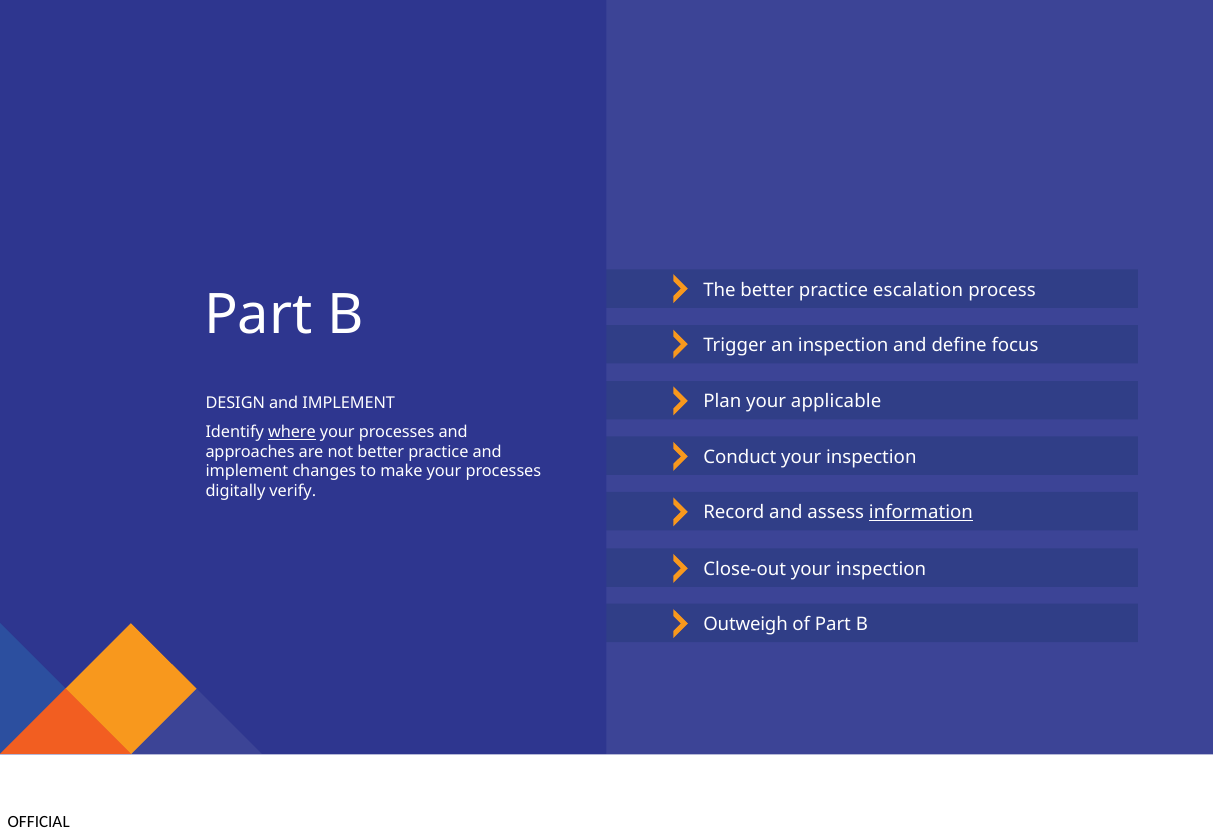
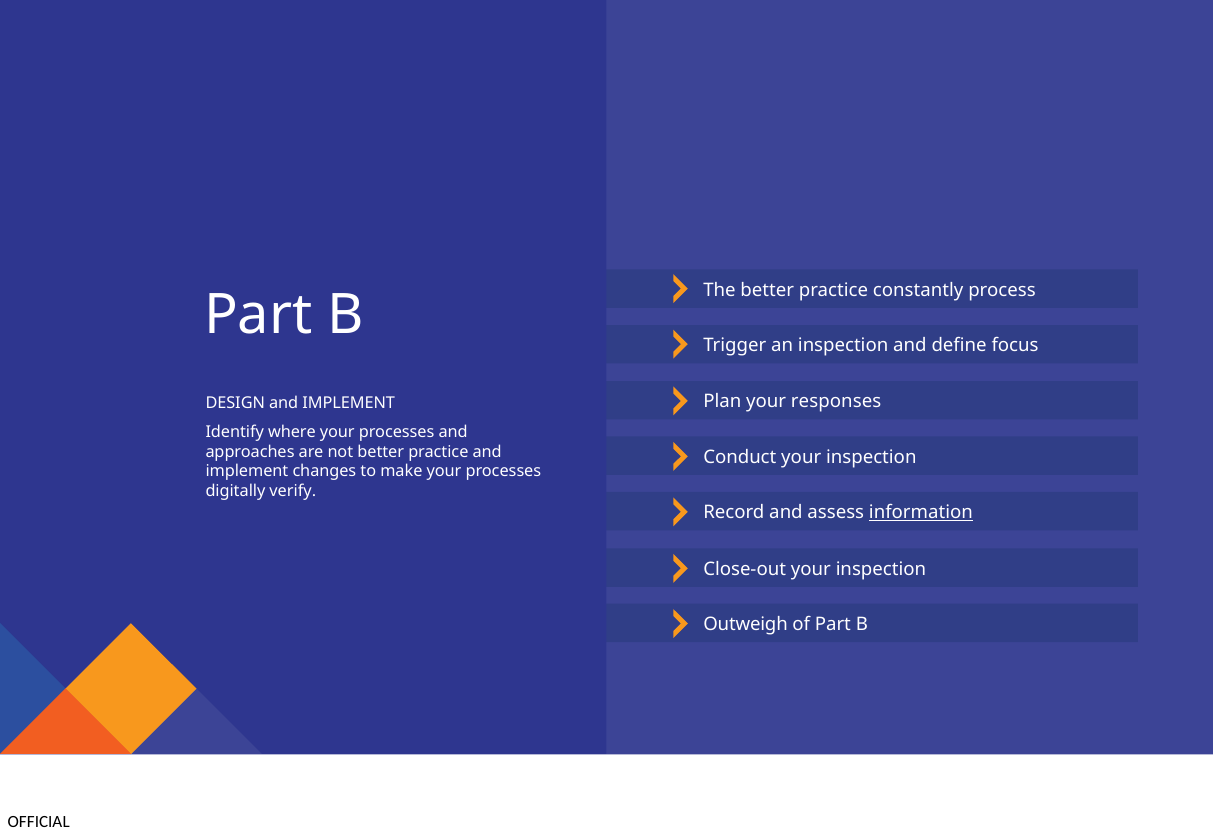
escalation: escalation -> constantly (918, 290)
applicable: applicable -> responses (836, 402)
where underline: present -> none (292, 433)
